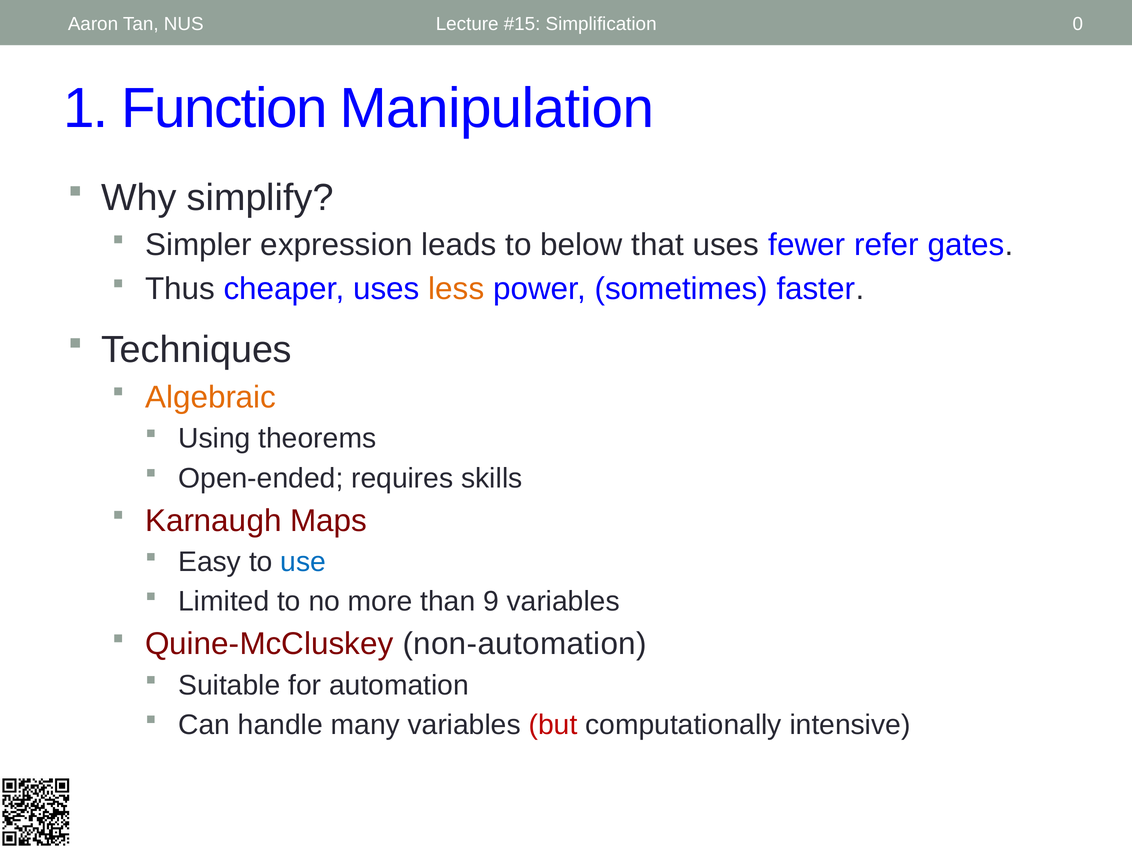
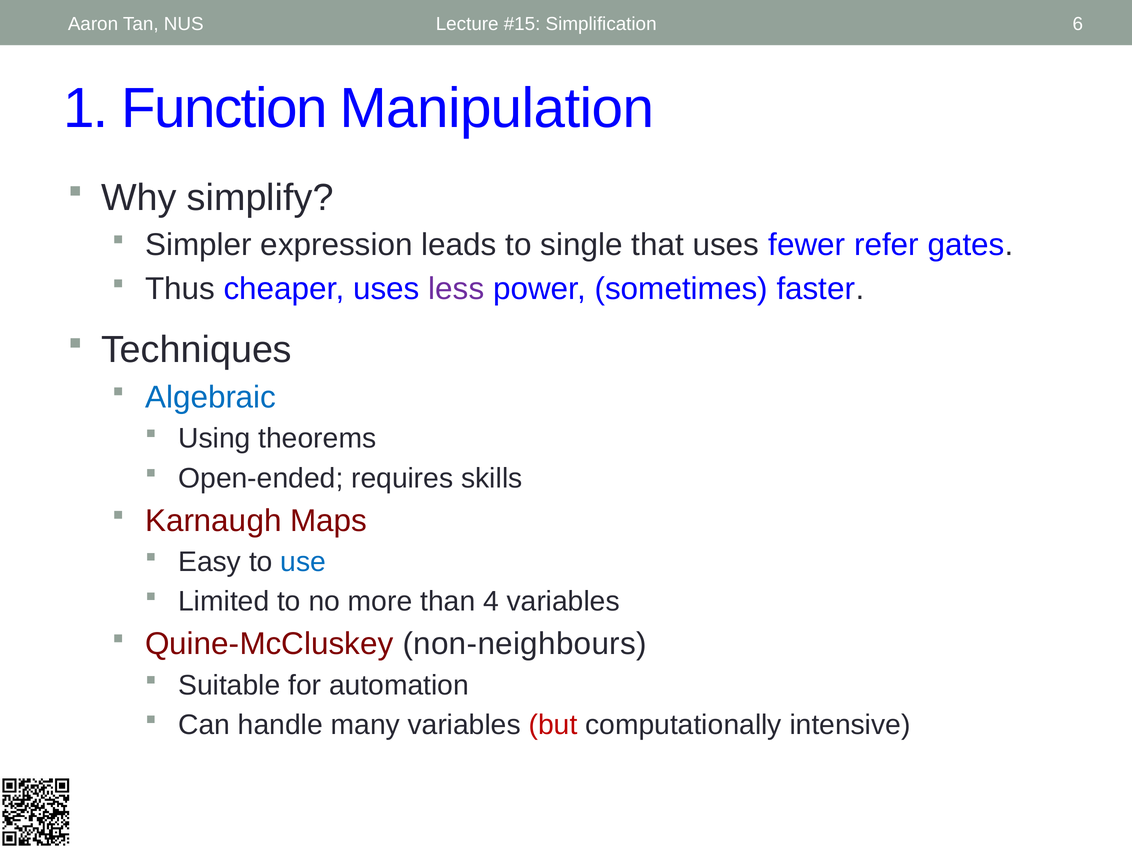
0: 0 -> 6 (1078, 24)
below: below -> single (581, 245)
less colour: orange -> purple (456, 289)
Algebraic colour: orange -> blue (211, 397)
9: 9 -> 4 (491, 602)
non-automation: non-automation -> non-neighbours (525, 644)
